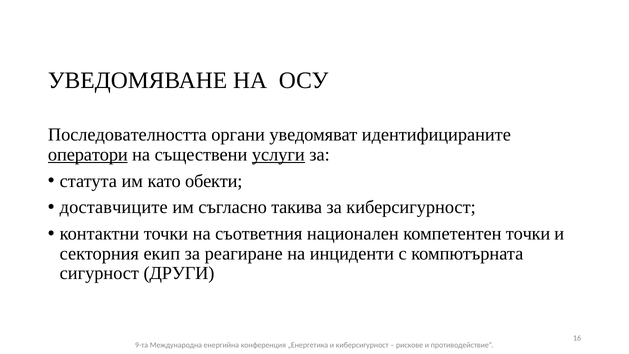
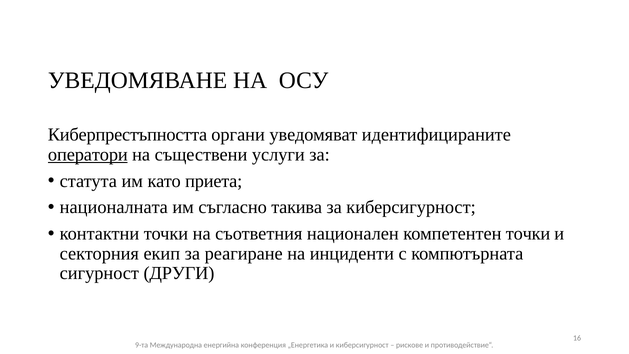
Последователността: Последователността -> Киберпрестъпността (127, 135)
услуги underline: present -> none (278, 155)
обекти: обекти -> приета (214, 181)
доставчиците: доставчиците -> националната (114, 207)
